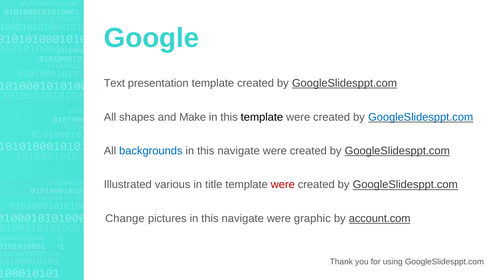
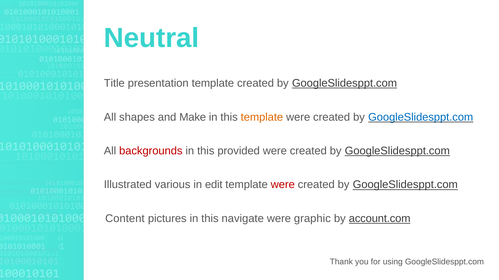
Google: Google -> Neutral (152, 38)
Text: Text -> Title (114, 83)
template colour: black -> orange (262, 117)
backgrounds colour: blue -> red (151, 151)
navigate: navigate -> provided (239, 151)
title: title -> edit (214, 185)
Change: Change -> Content (125, 219)
